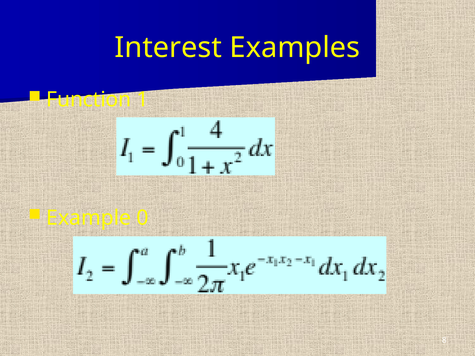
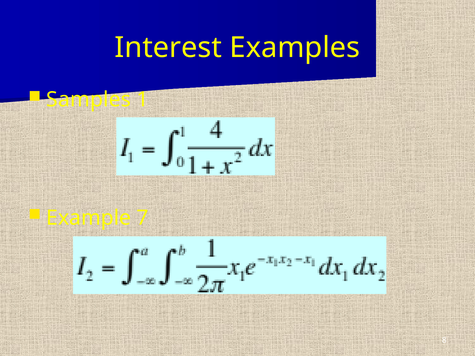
Function: Function -> Samples (89, 100)
0: 0 -> 7 (143, 218)
